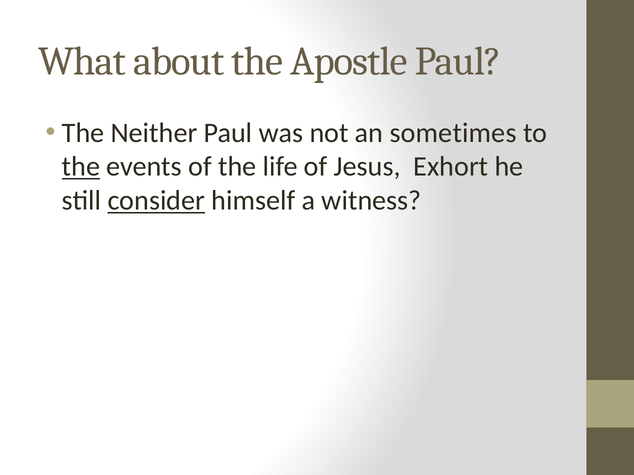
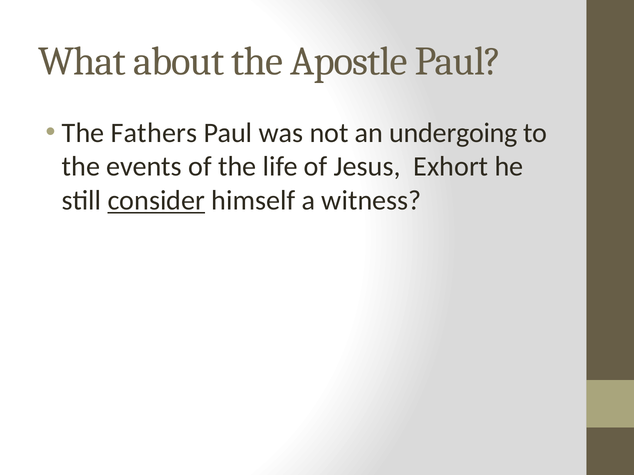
Neither: Neither -> Fathers (154, 133)
sometimes: sometimes -> undergoing (453, 133)
the underline: present -> none (81, 167)
